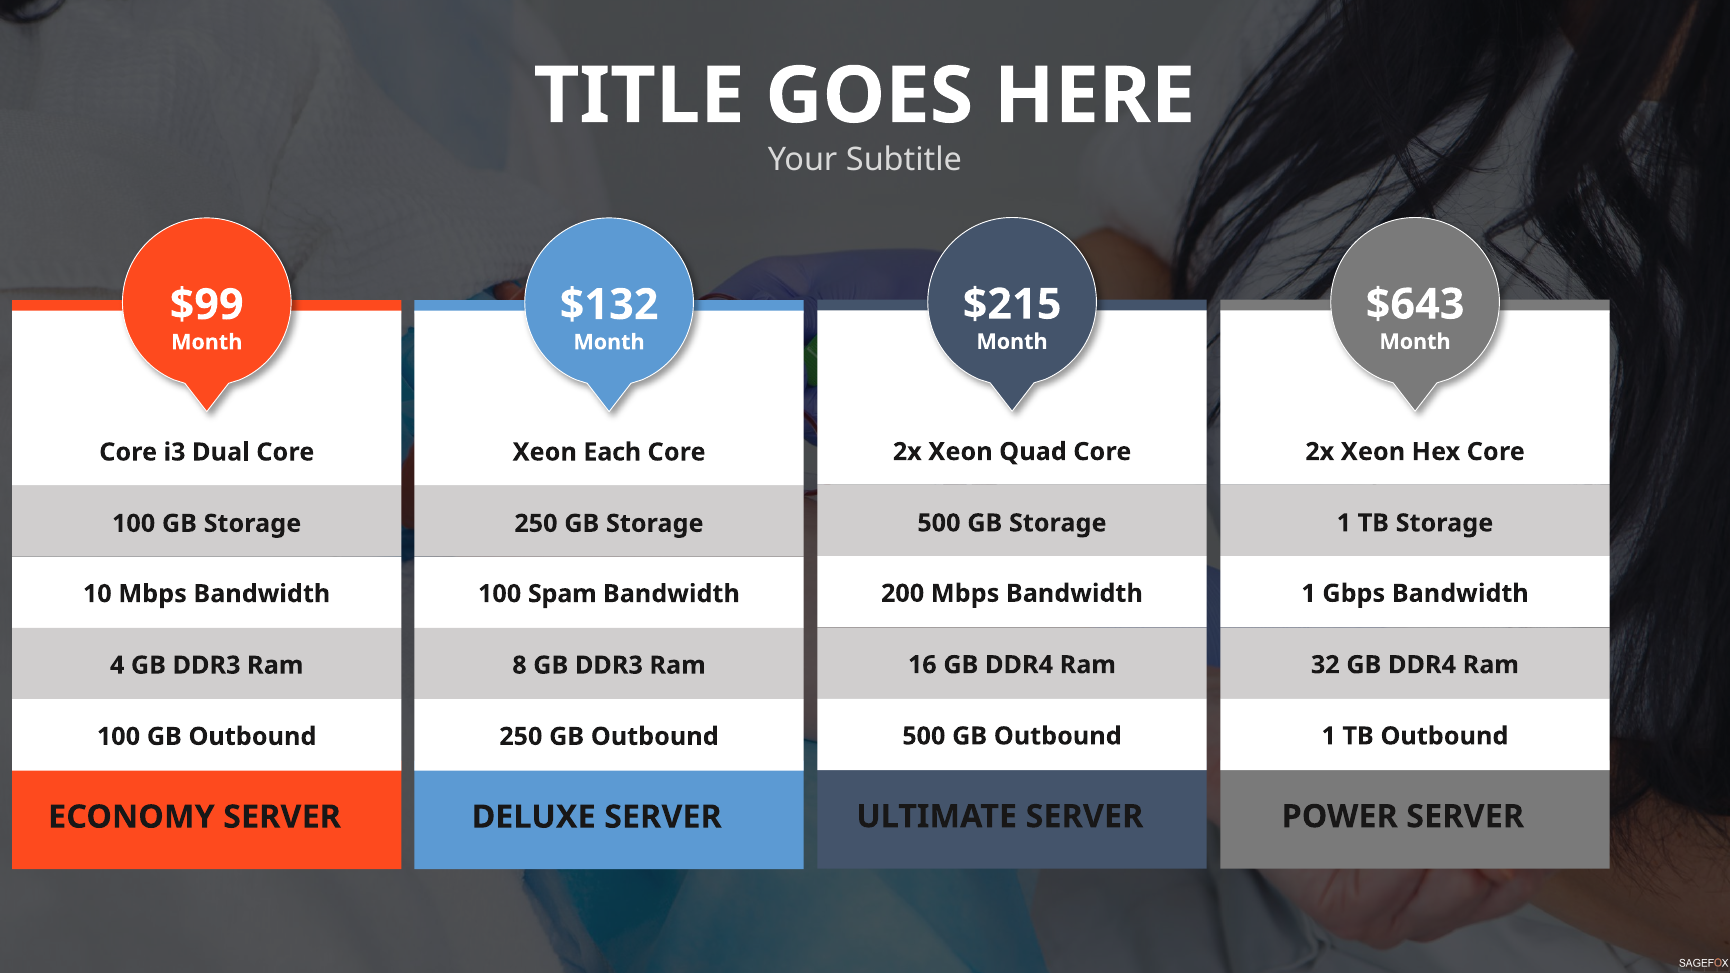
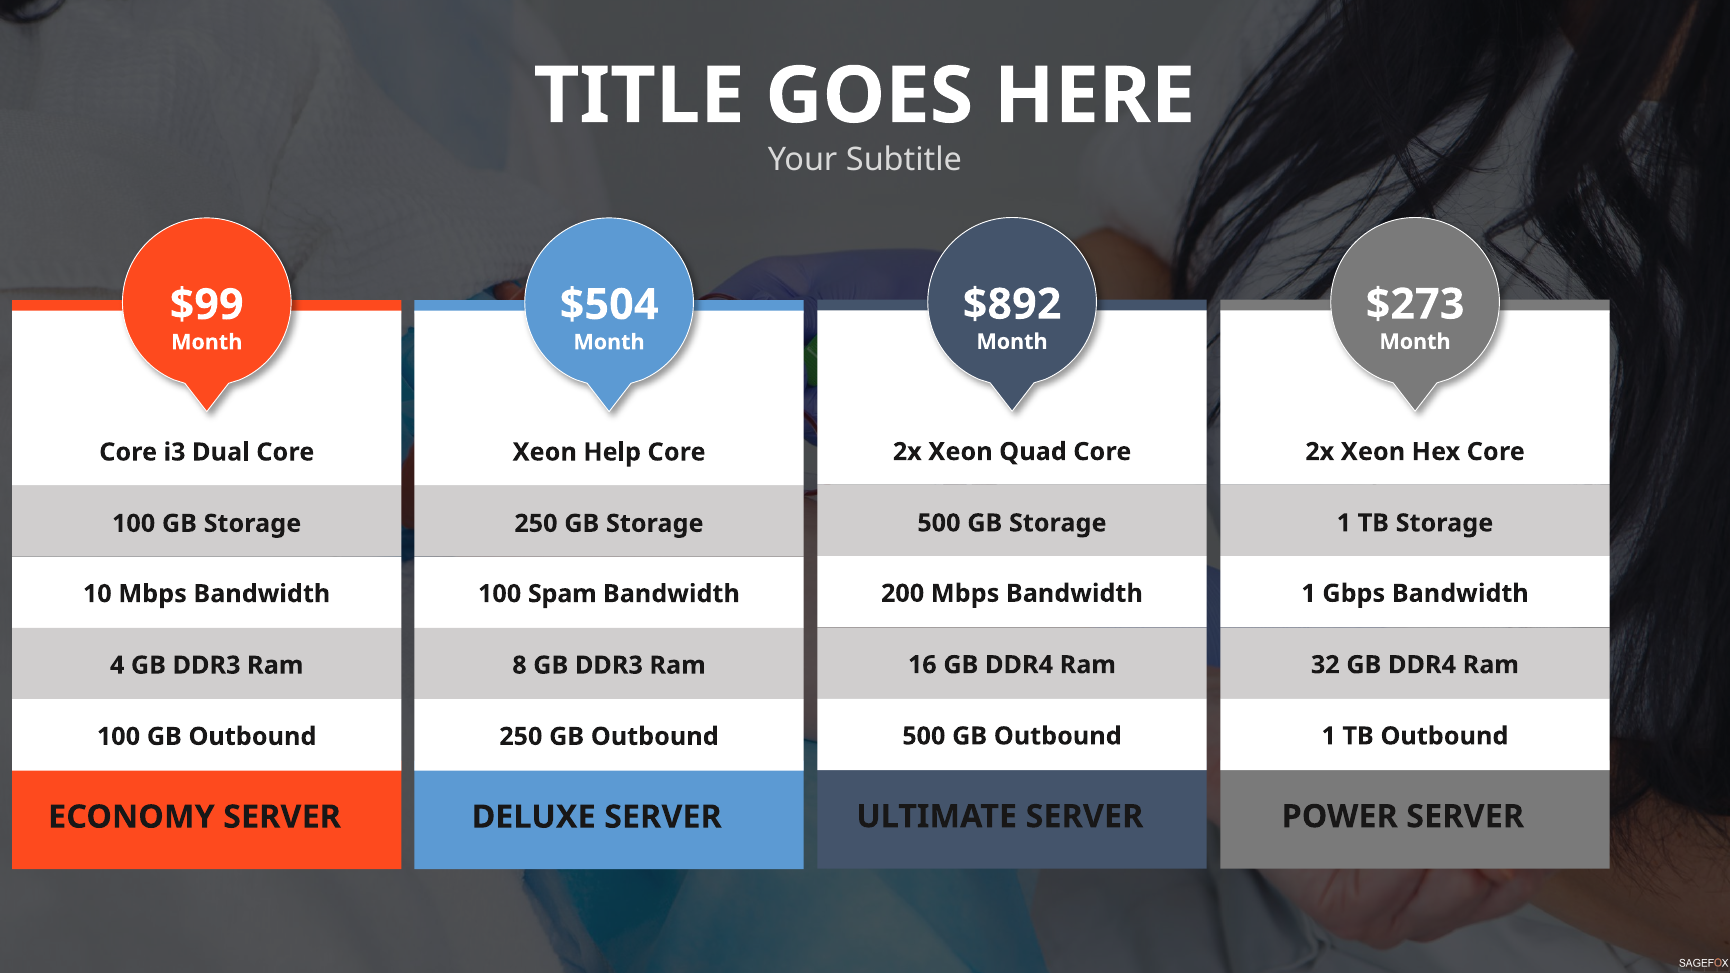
$215: $215 -> $892 (1012, 304)
$643: $643 -> $273 (1415, 304)
$132: $132 -> $504 (609, 305)
Each: Each -> Help (612, 452)
